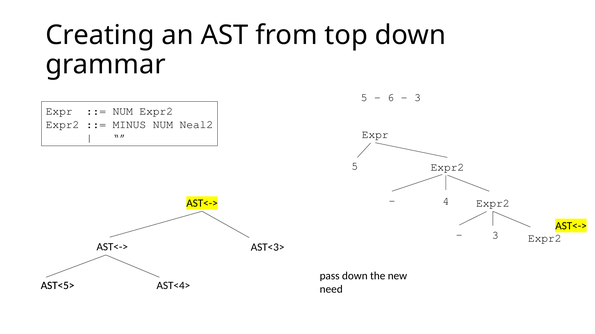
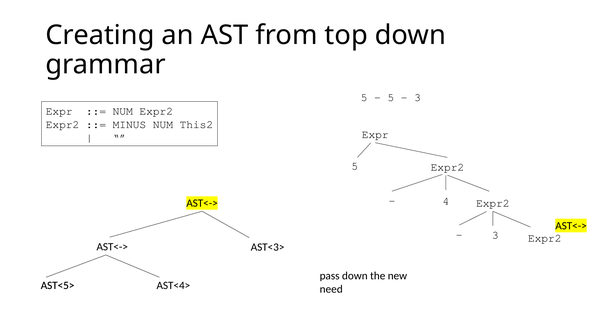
6: 6 -> 5 (391, 98)
Neal2: Neal2 -> This2 (196, 125)
